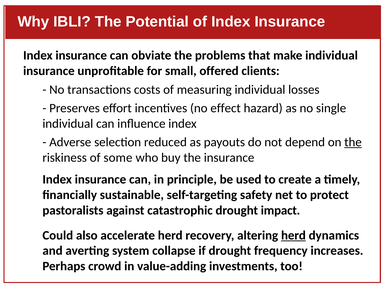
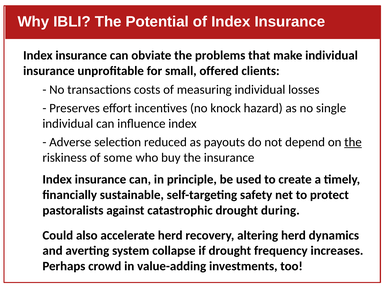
effect: effect -> knock (226, 108)
impact: impact -> during (280, 211)
herd underline: present -> none (293, 236)
